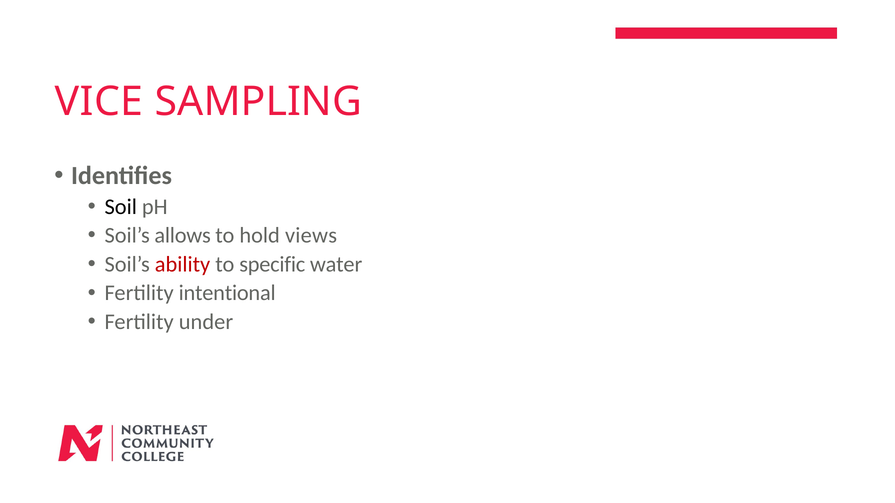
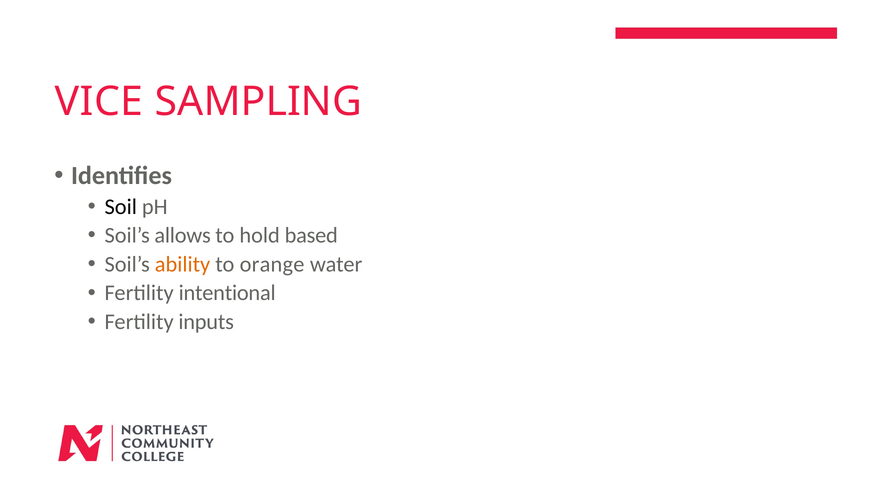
views: views -> based (311, 236)
ability colour: red -> orange (183, 264)
specific: specific -> orange (272, 264)
under: under -> inputs (206, 322)
